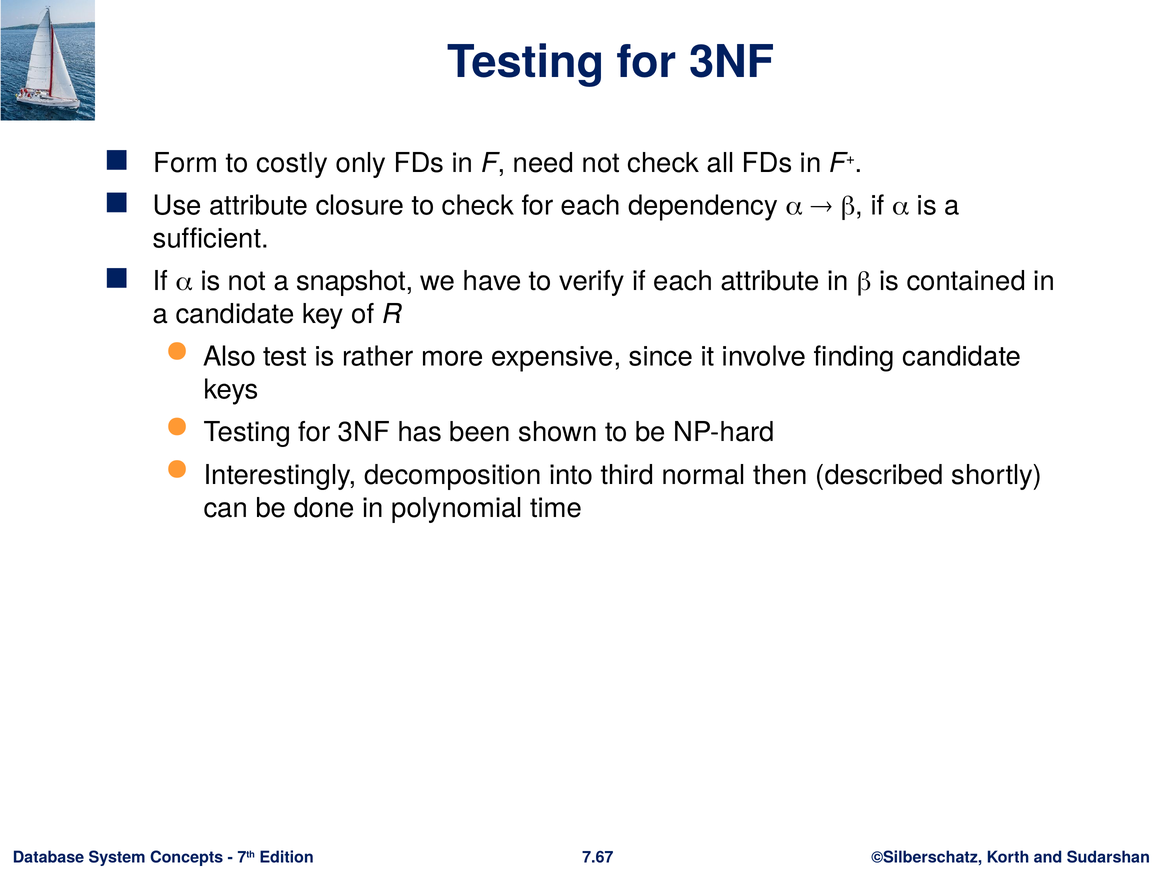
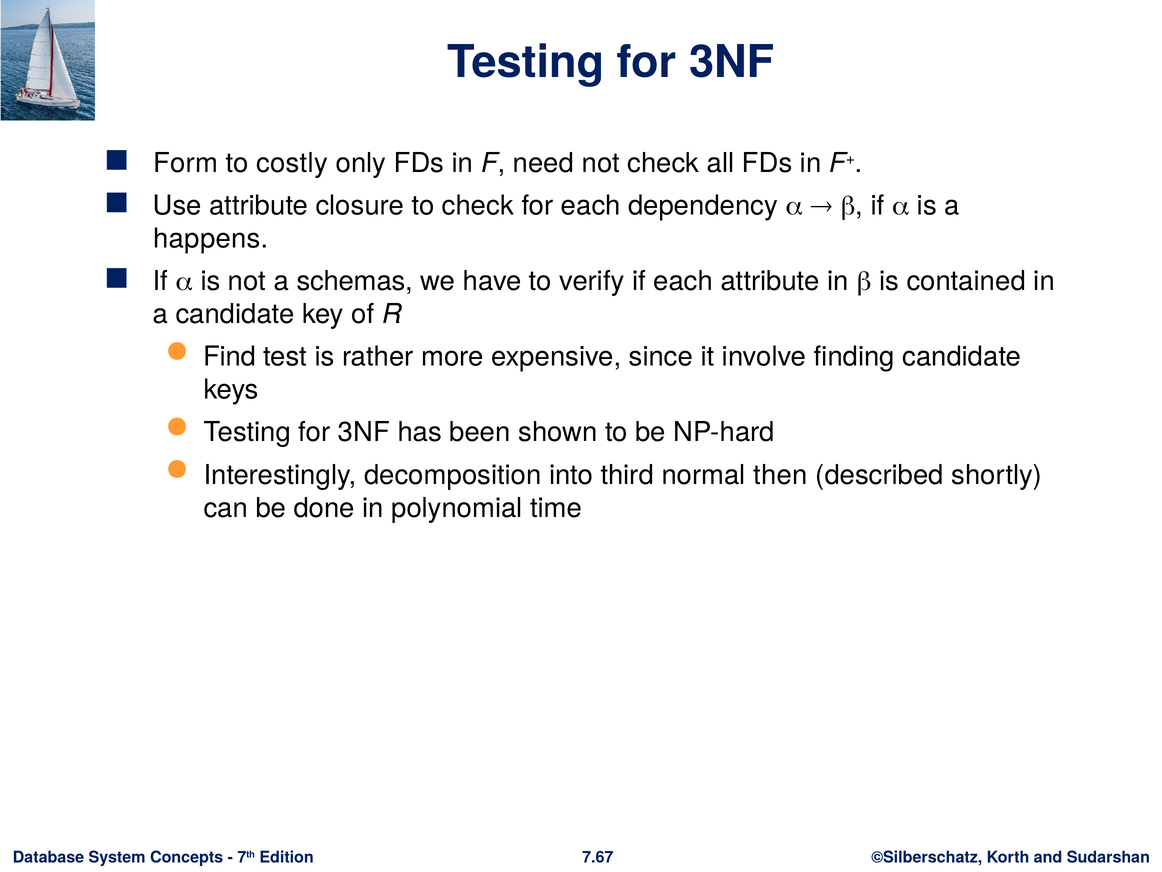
sufficient: sufficient -> happens (211, 239)
snapshot: snapshot -> schemas (355, 281)
Also: Also -> Find (230, 357)
